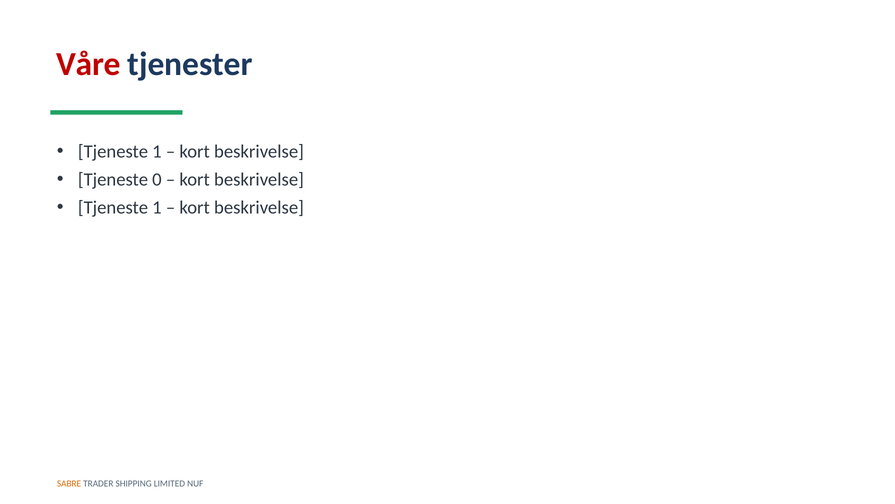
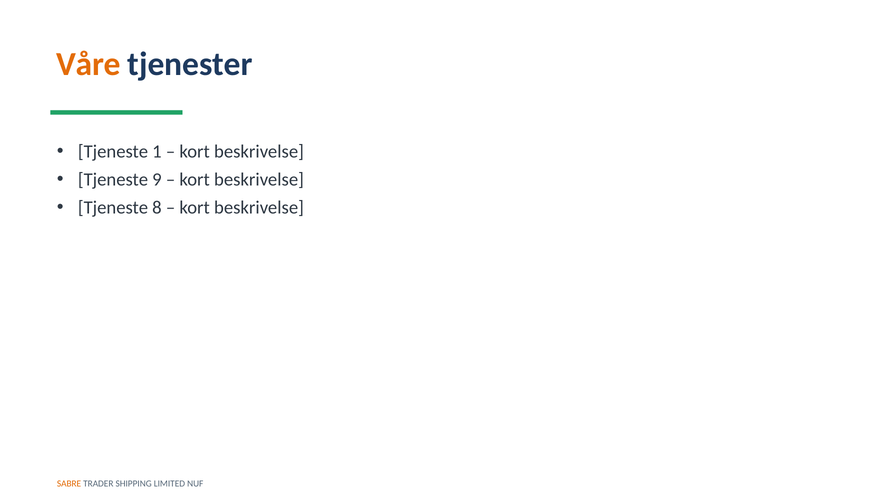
Våre colour: red -> orange (89, 64)
0: 0 -> 9 (157, 180)
1: 1 -> 8 (157, 208)
